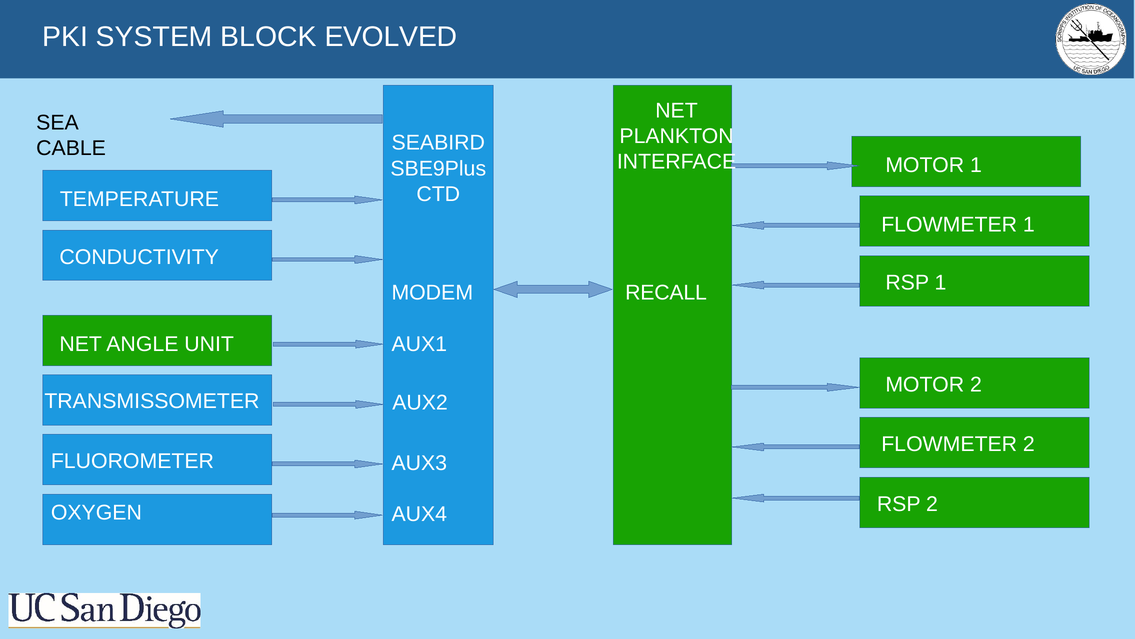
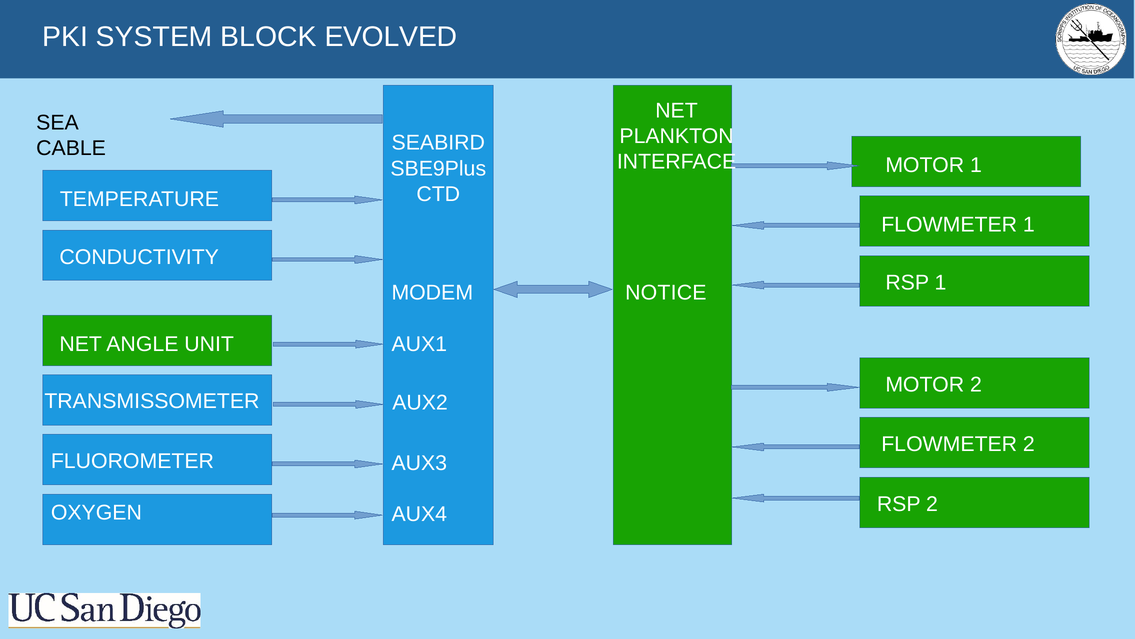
RECALL: RECALL -> NOTICE (666, 293)
